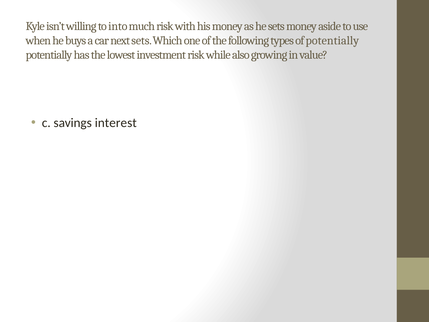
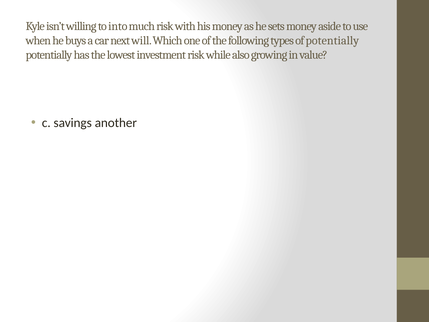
next sets: sets -> will (142, 41)
interest: interest -> another (116, 123)
